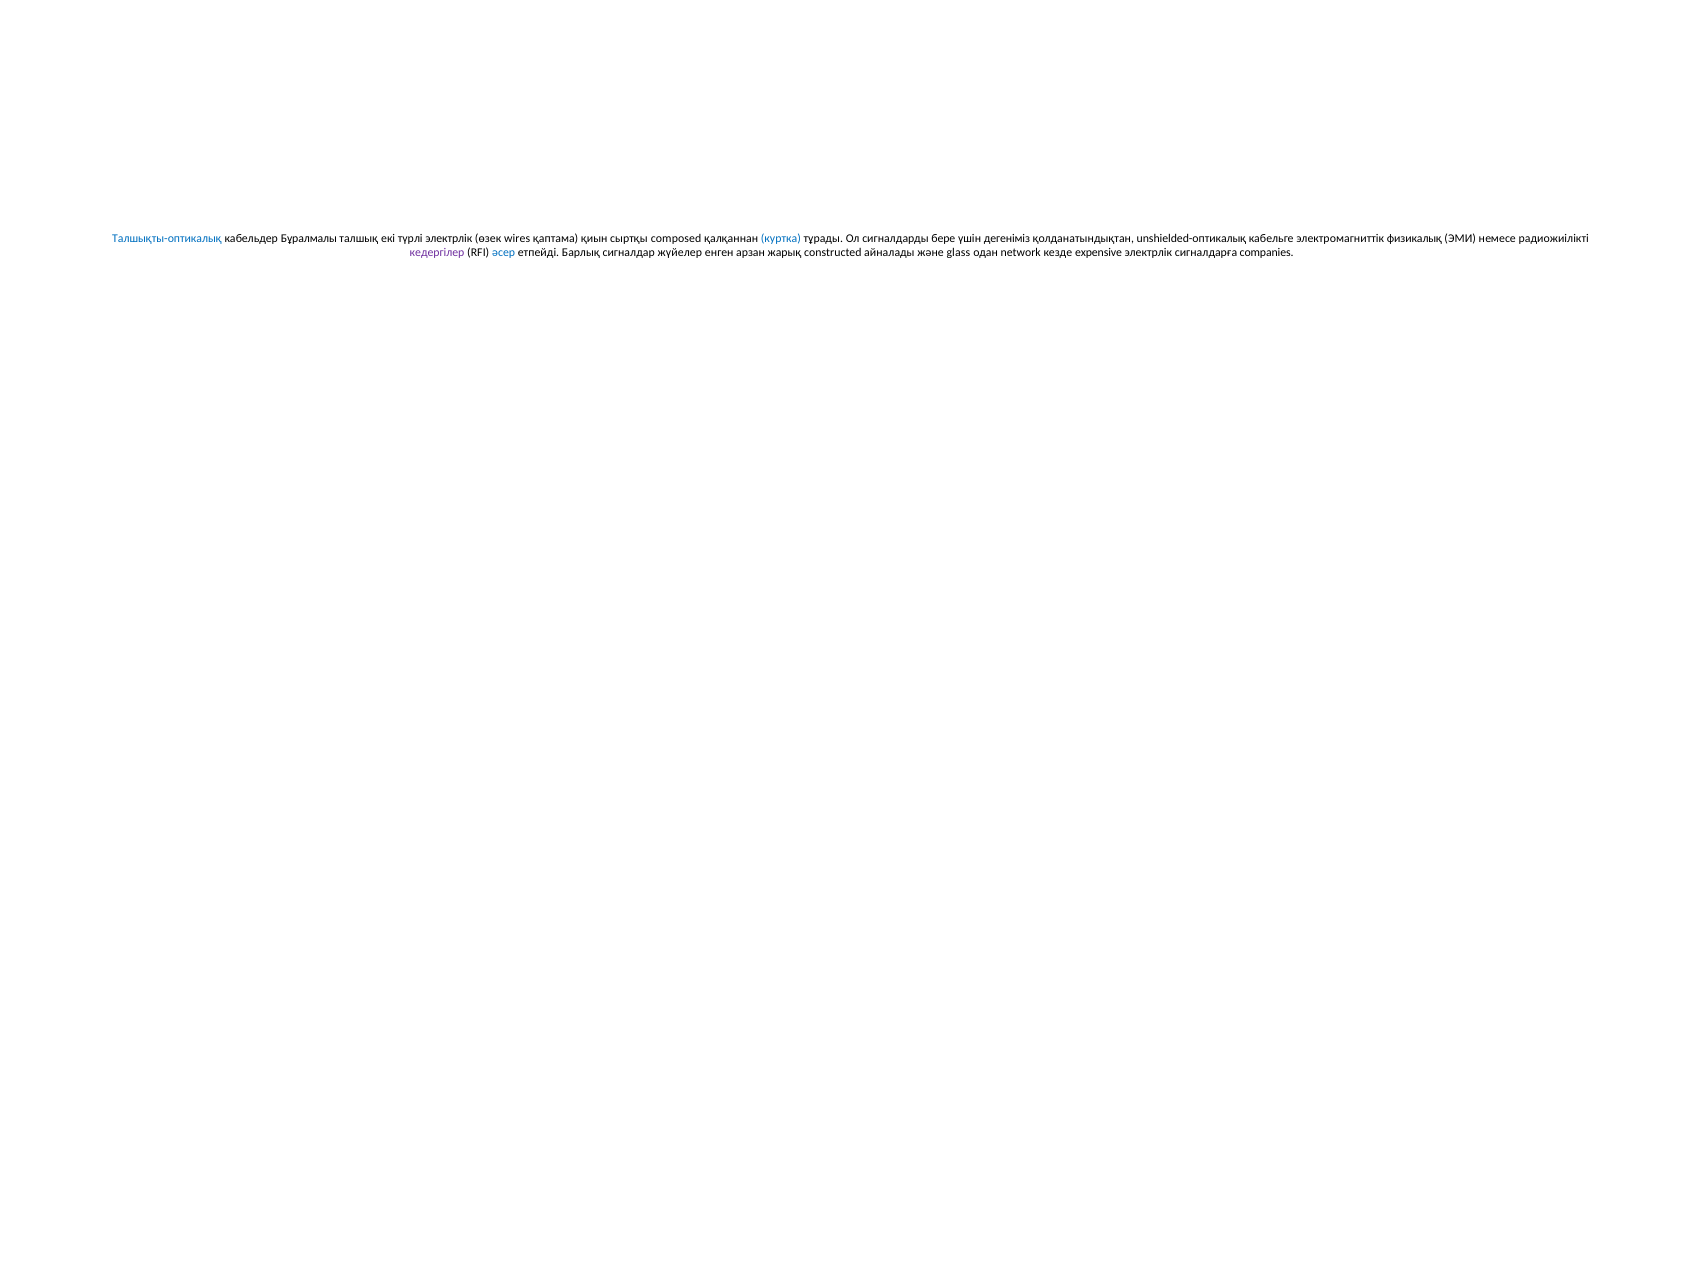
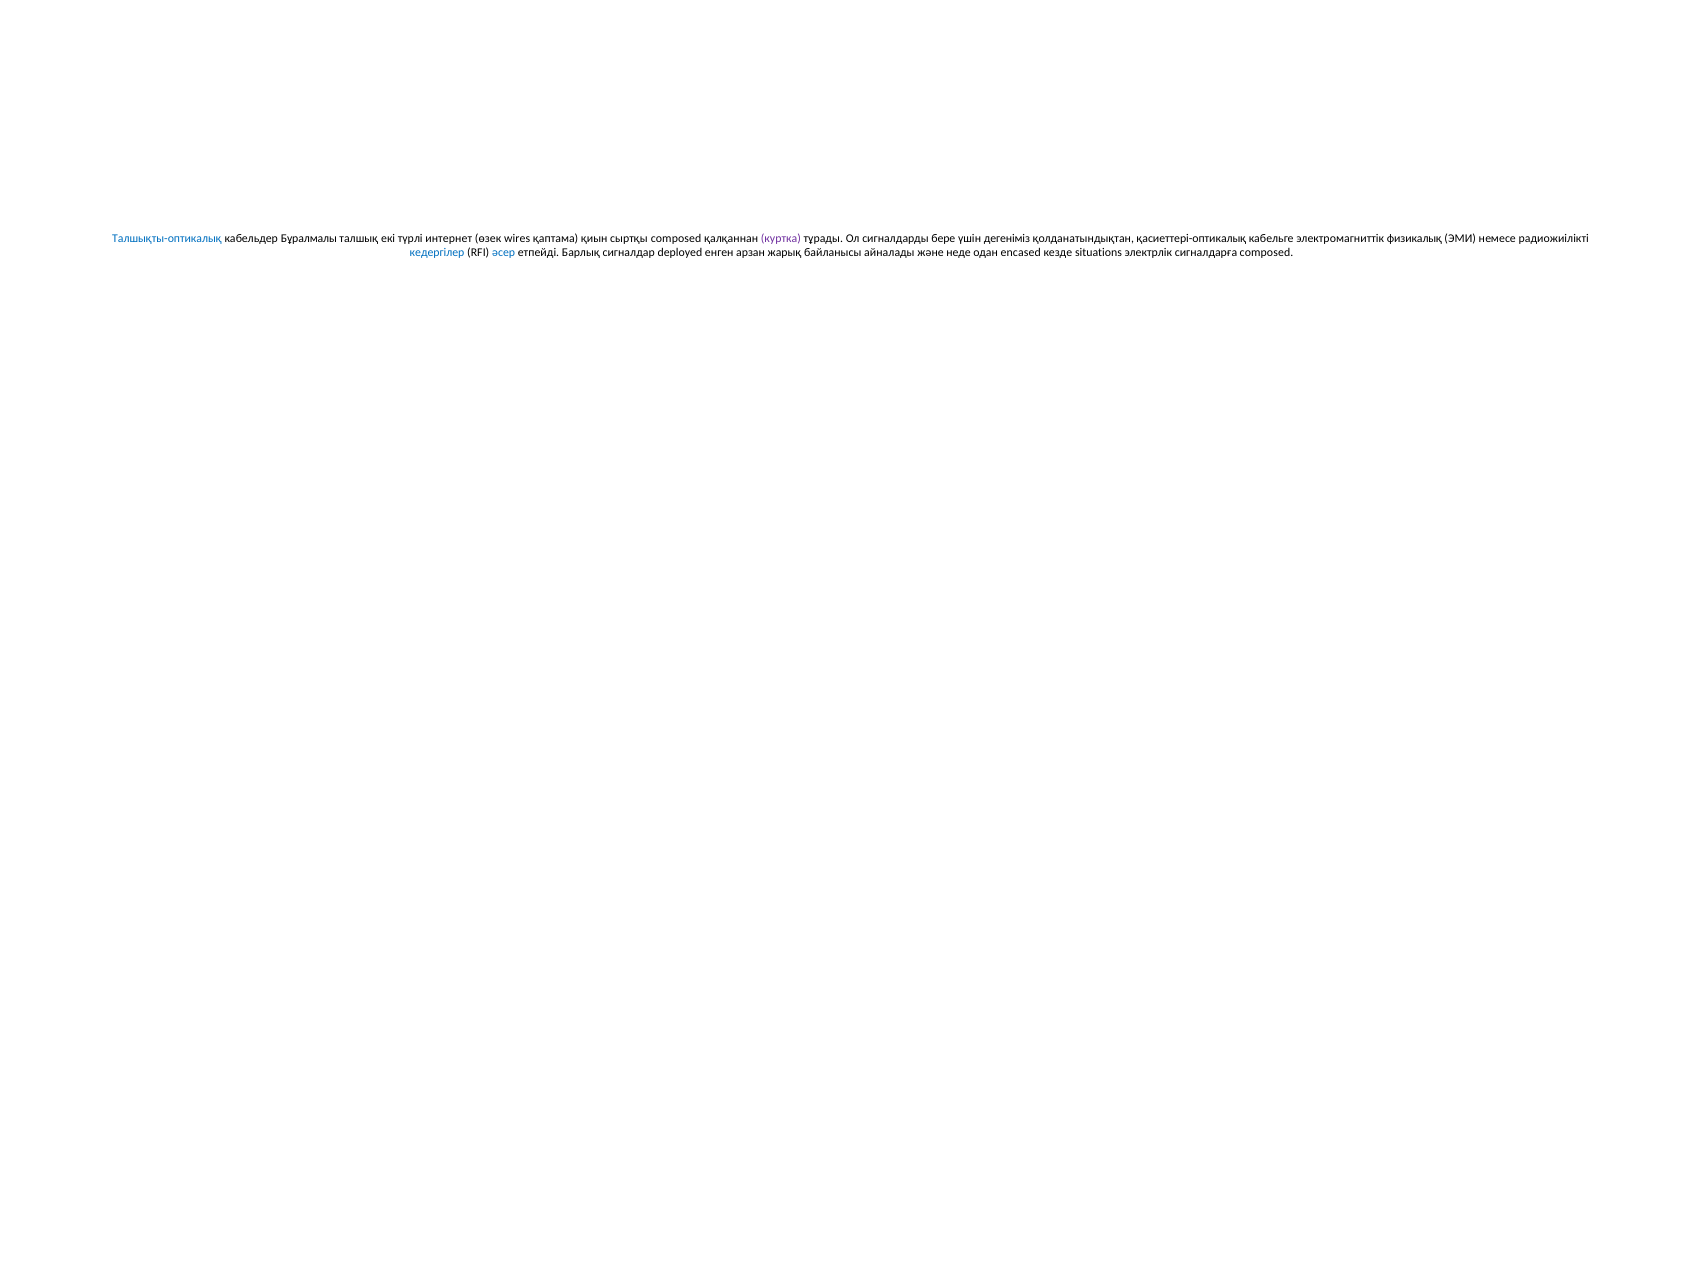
түрлі электрлік: электрлік -> интернет (449, 238)
куртка colour: blue -> purple (781, 238)
unshielded-оптикалық: unshielded-оптикалық -> қасиеттері-оптикалық (1191, 238)
кедергілер colour: purple -> blue (437, 252)
жүйелер: жүйелер -> deployed (680, 252)
constructed: constructed -> байланысы (833, 252)
glass: glass -> неде (958, 252)
network: network -> encased (1021, 252)
expensive: expensive -> situations (1098, 252)
сигналдарға companies: companies -> composed (1266, 252)
